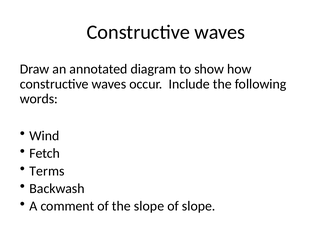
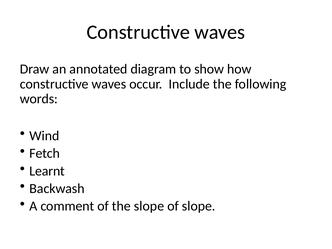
Terms: Terms -> Learnt (47, 171)
